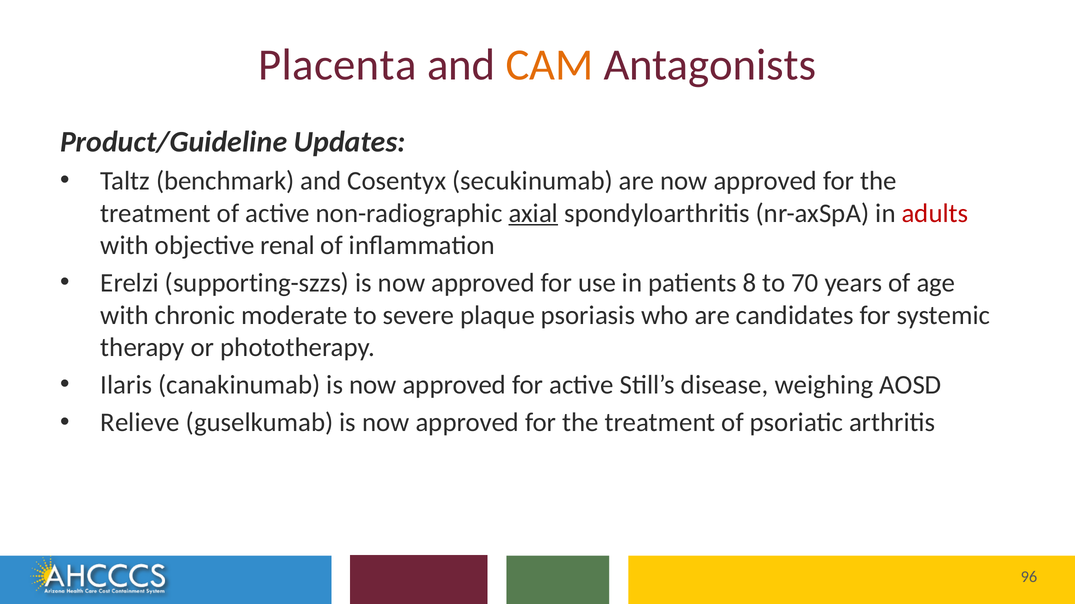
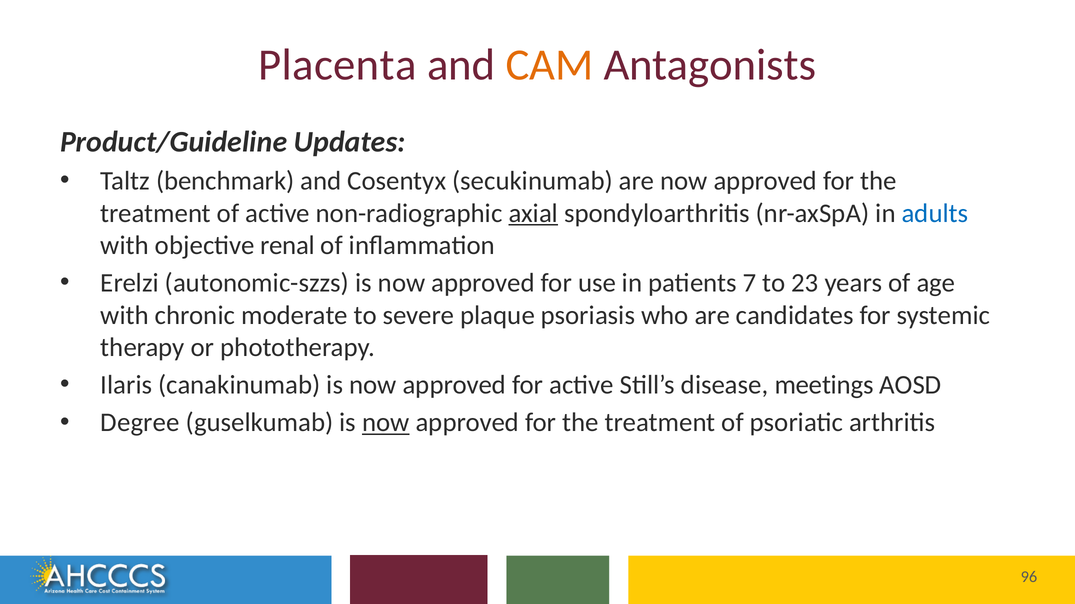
adults colour: red -> blue (935, 213)
supporting-szzs: supporting-szzs -> autonomic-szzs (257, 283)
8: 8 -> 7 (750, 283)
70: 70 -> 23 (805, 283)
weighing: weighing -> meetings (824, 385)
Relieve: Relieve -> Degree (140, 423)
now underline: none -> present (386, 423)
